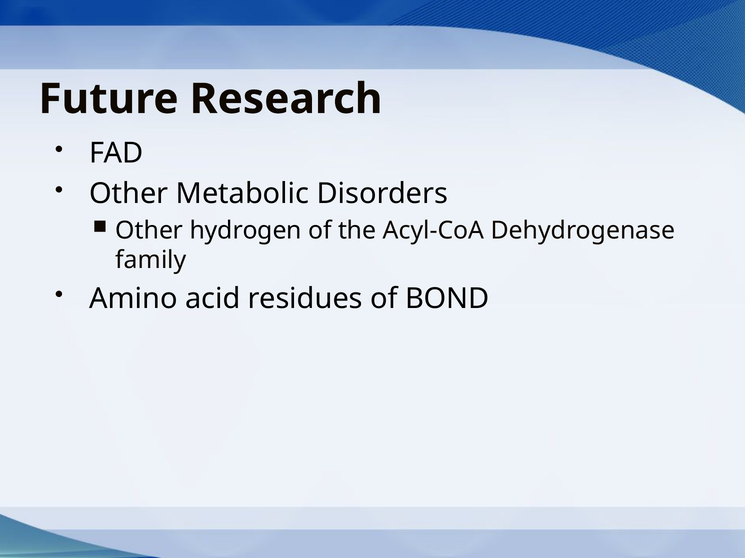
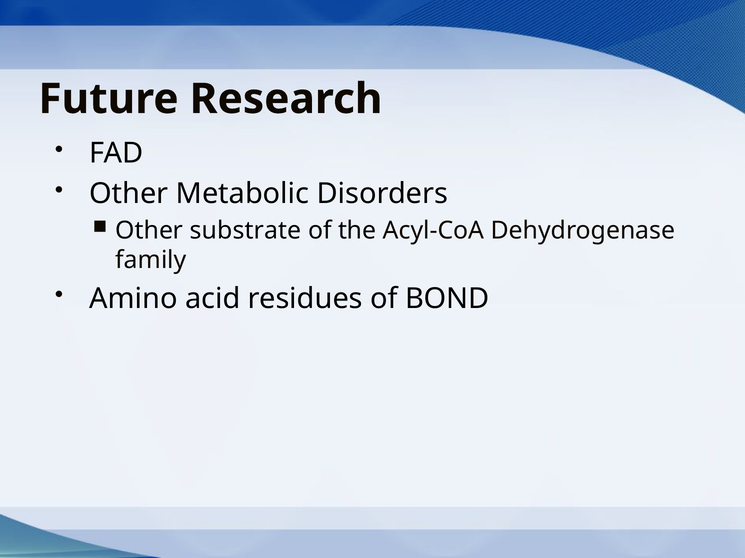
hydrogen: hydrogen -> substrate (246, 231)
